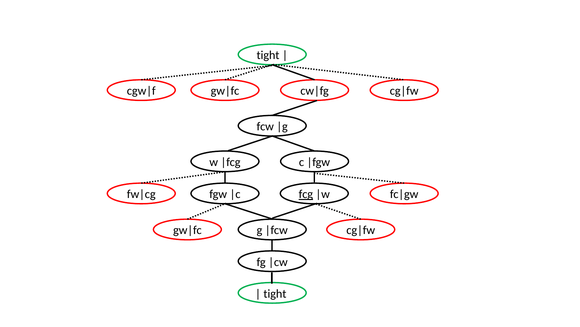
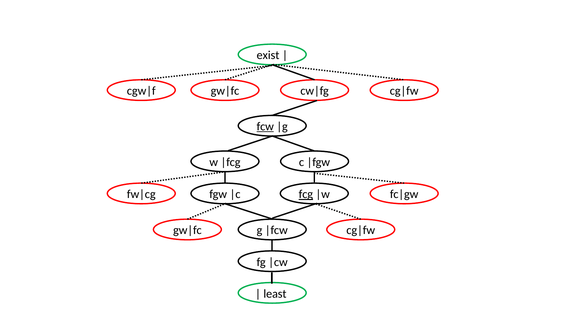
tight: tight -> exist (268, 55)
fcw underline: none -> present (265, 126)
tight: tight -> least (275, 293)
